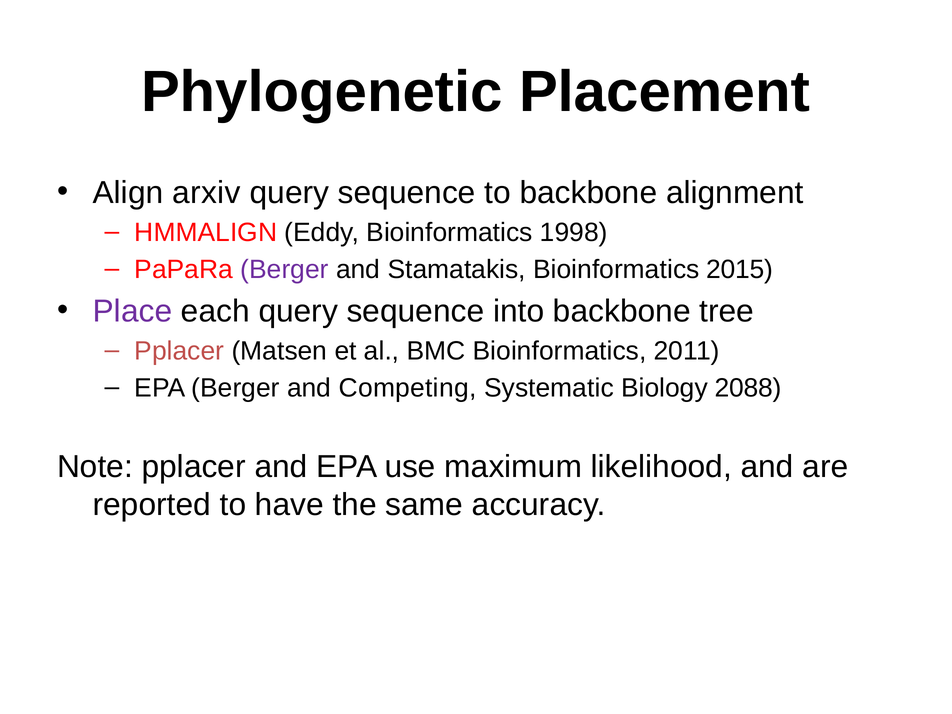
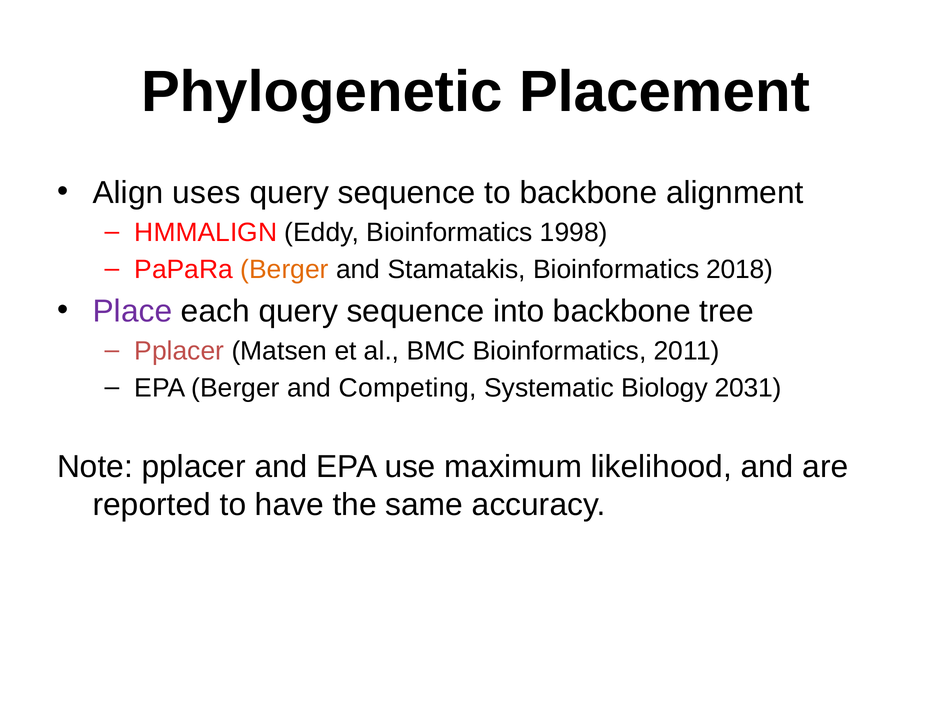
arxiv: arxiv -> uses (206, 193)
Berger colour: purple -> orange (285, 269)
2015: 2015 -> 2018 (740, 269)
2088: 2088 -> 2031 (748, 388)
